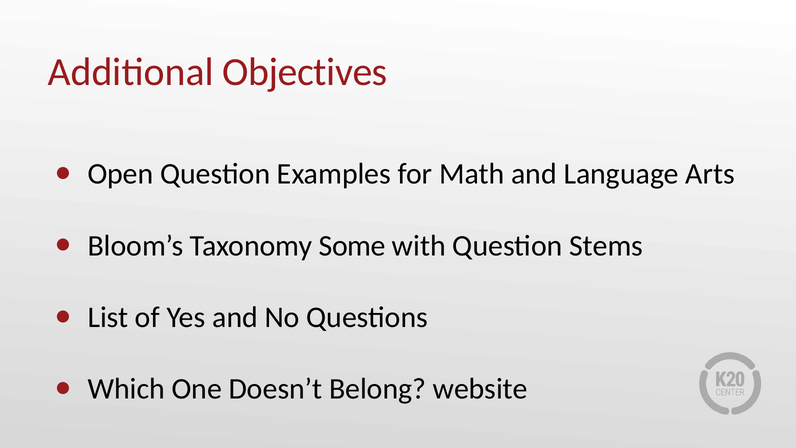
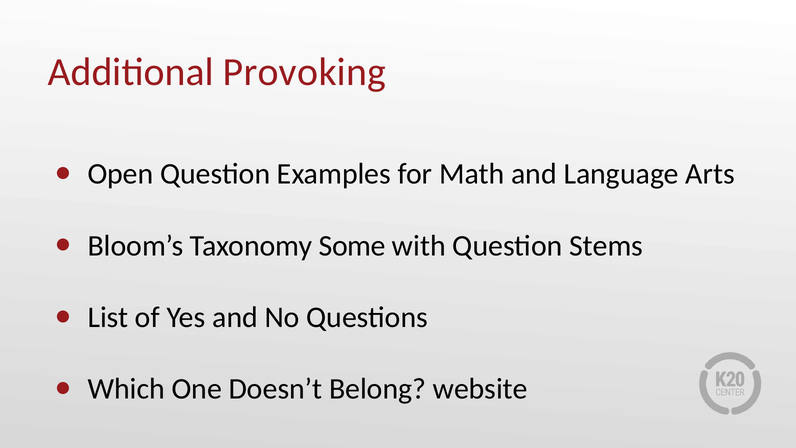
Objectives: Objectives -> Provoking (304, 72)
